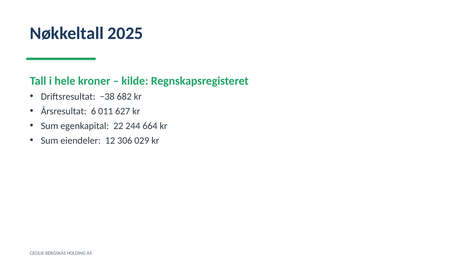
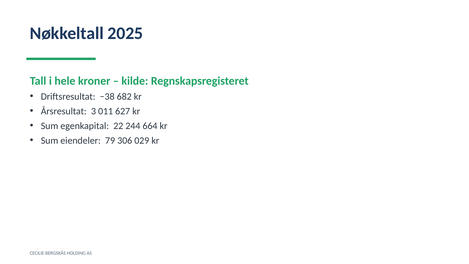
6: 6 -> 3 (93, 111)
12: 12 -> 79 (110, 140)
